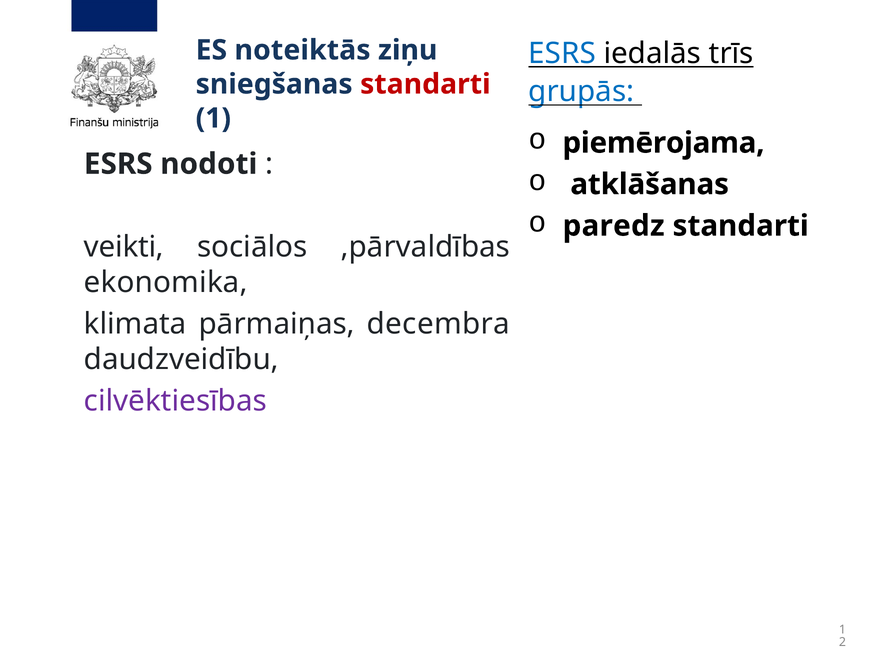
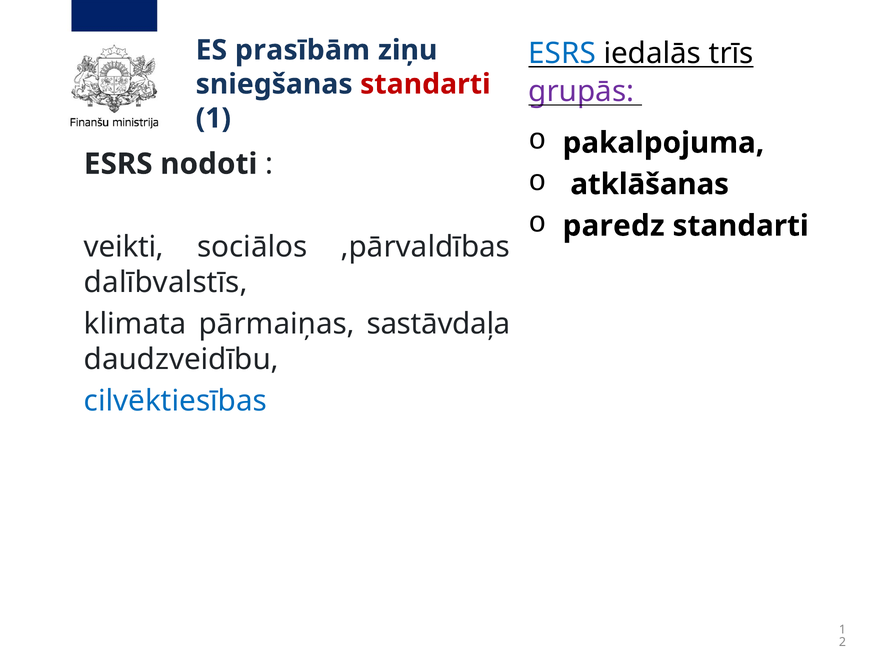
noteiktās: noteiktās -> prasībām (302, 50)
grupās colour: blue -> purple (581, 91)
piemērojama: piemērojama -> pakalpojuma (663, 143)
ekonomika: ekonomika -> dalībvalstīs (166, 282)
decembra: decembra -> sastāvdaļa (439, 324)
cilvēktiesības colour: purple -> blue (175, 401)
